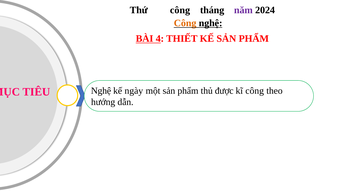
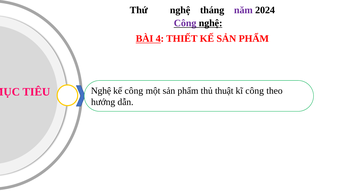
Thứ công: công -> nghệ (180, 10)
Công colour: orange -> purple (185, 23)
kế ngày: ngày -> công (134, 91)
được: được -> thuật (224, 91)
